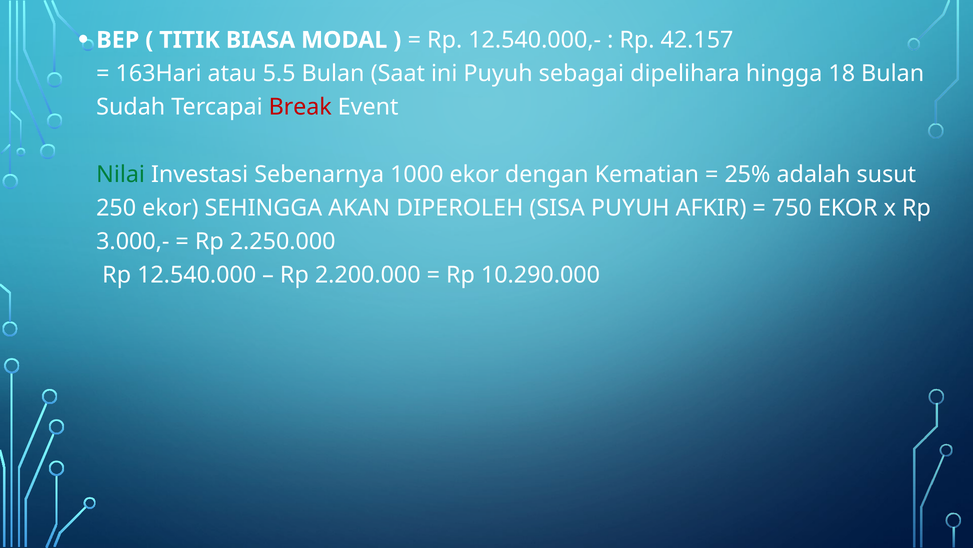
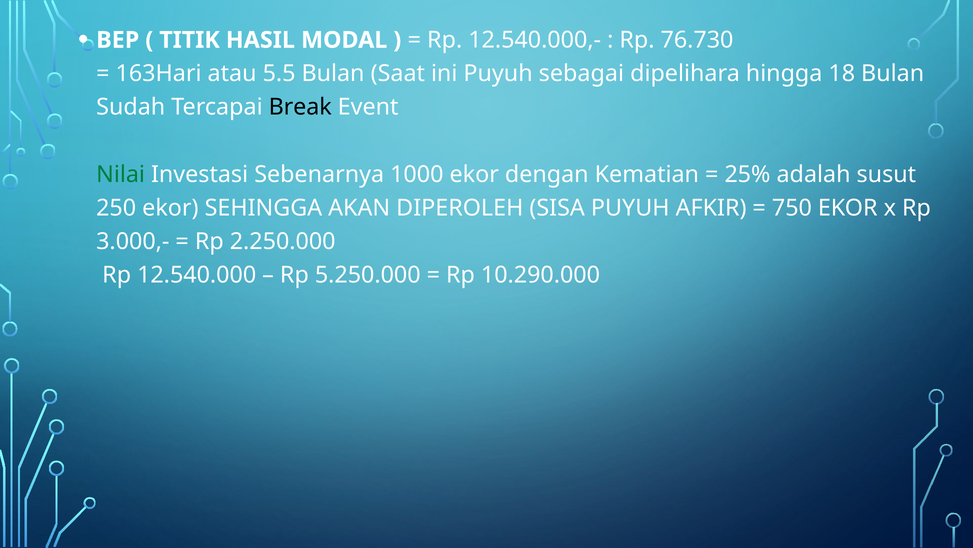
BIASA: BIASA -> HASIL (260, 40)
42.157: 42.157 -> 76.730 (697, 40)
Break colour: red -> black (300, 107)
2.200.000: 2.200.000 -> 5.250.000 (368, 275)
